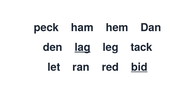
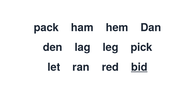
peck: peck -> pack (46, 27)
lag underline: present -> none (83, 47)
tack: tack -> pick (141, 47)
